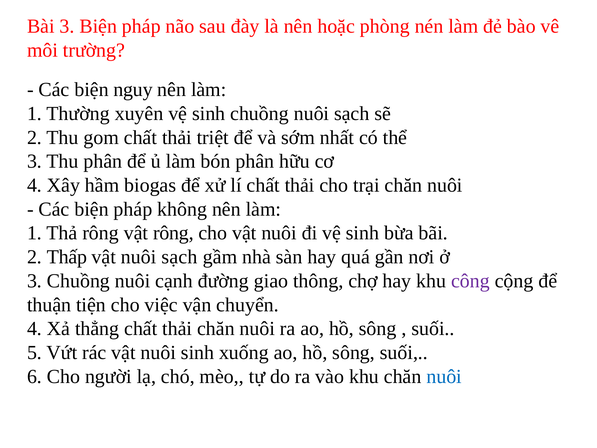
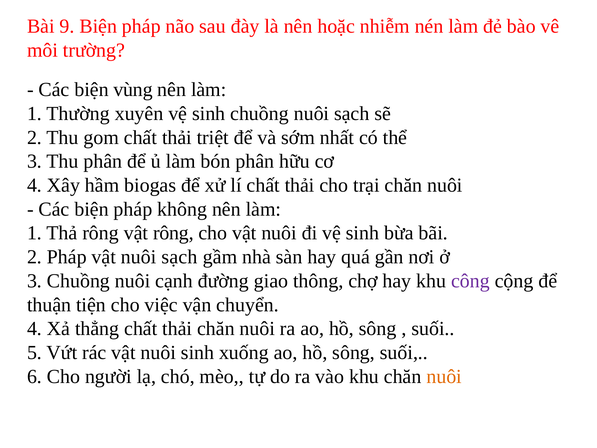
Bài 3: 3 -> 9 (67, 26)
phòng: phòng -> nhiễm (385, 26)
nguy: nguy -> vùng (133, 90)
2 Thấp: Thấp -> Pháp (67, 257)
nuôi colour: blue -> orange (444, 376)
